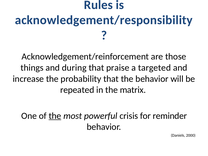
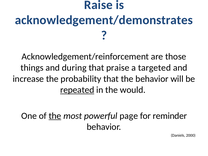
Rules: Rules -> Raise (98, 5)
acknowledgement/responsibility: acknowledgement/responsibility -> acknowledgement/demonstrates (104, 20)
repeated underline: none -> present (77, 90)
matrix: matrix -> would (133, 90)
crisis: crisis -> page (129, 116)
